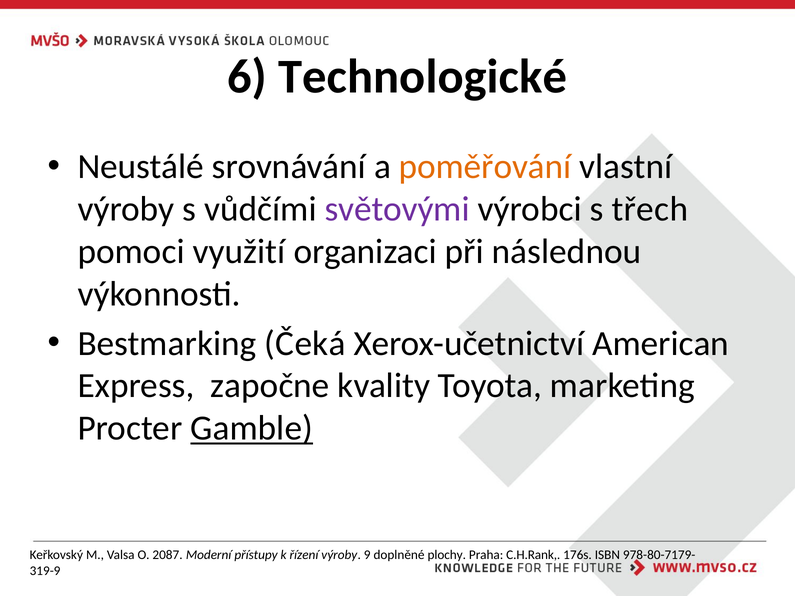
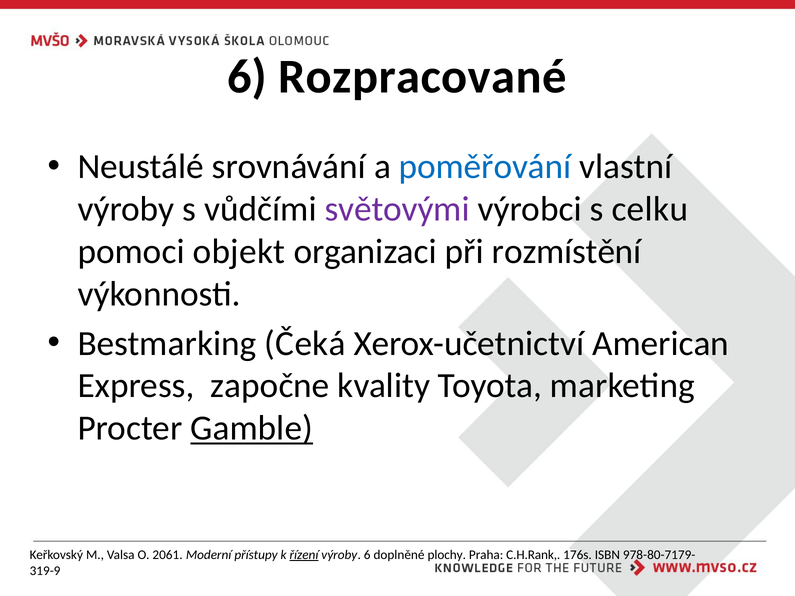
Technologické: Technologické -> Rozpracované (422, 77)
poměřování colour: orange -> blue (485, 167)
třech: třech -> celku (650, 209)
využití: využití -> objekt (239, 252)
následnou: následnou -> rozmístění (567, 252)
2087: 2087 -> 2061 (168, 555)
řízení underline: none -> present (304, 555)
výroby 9: 9 -> 6 (367, 555)
